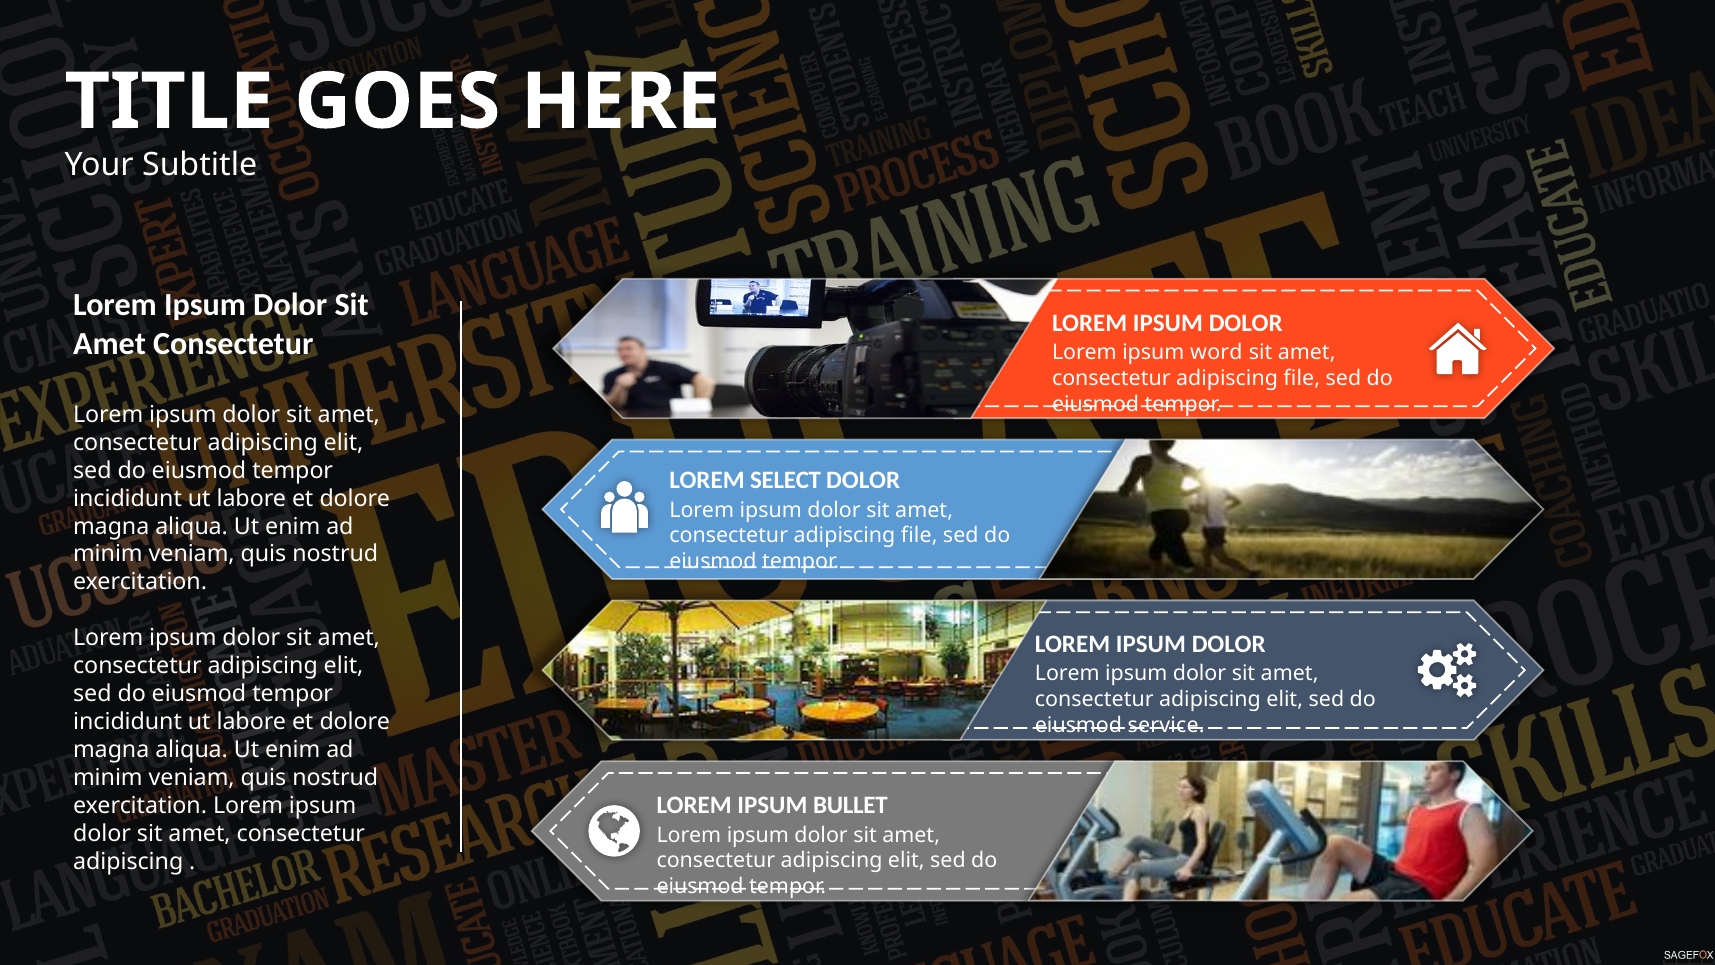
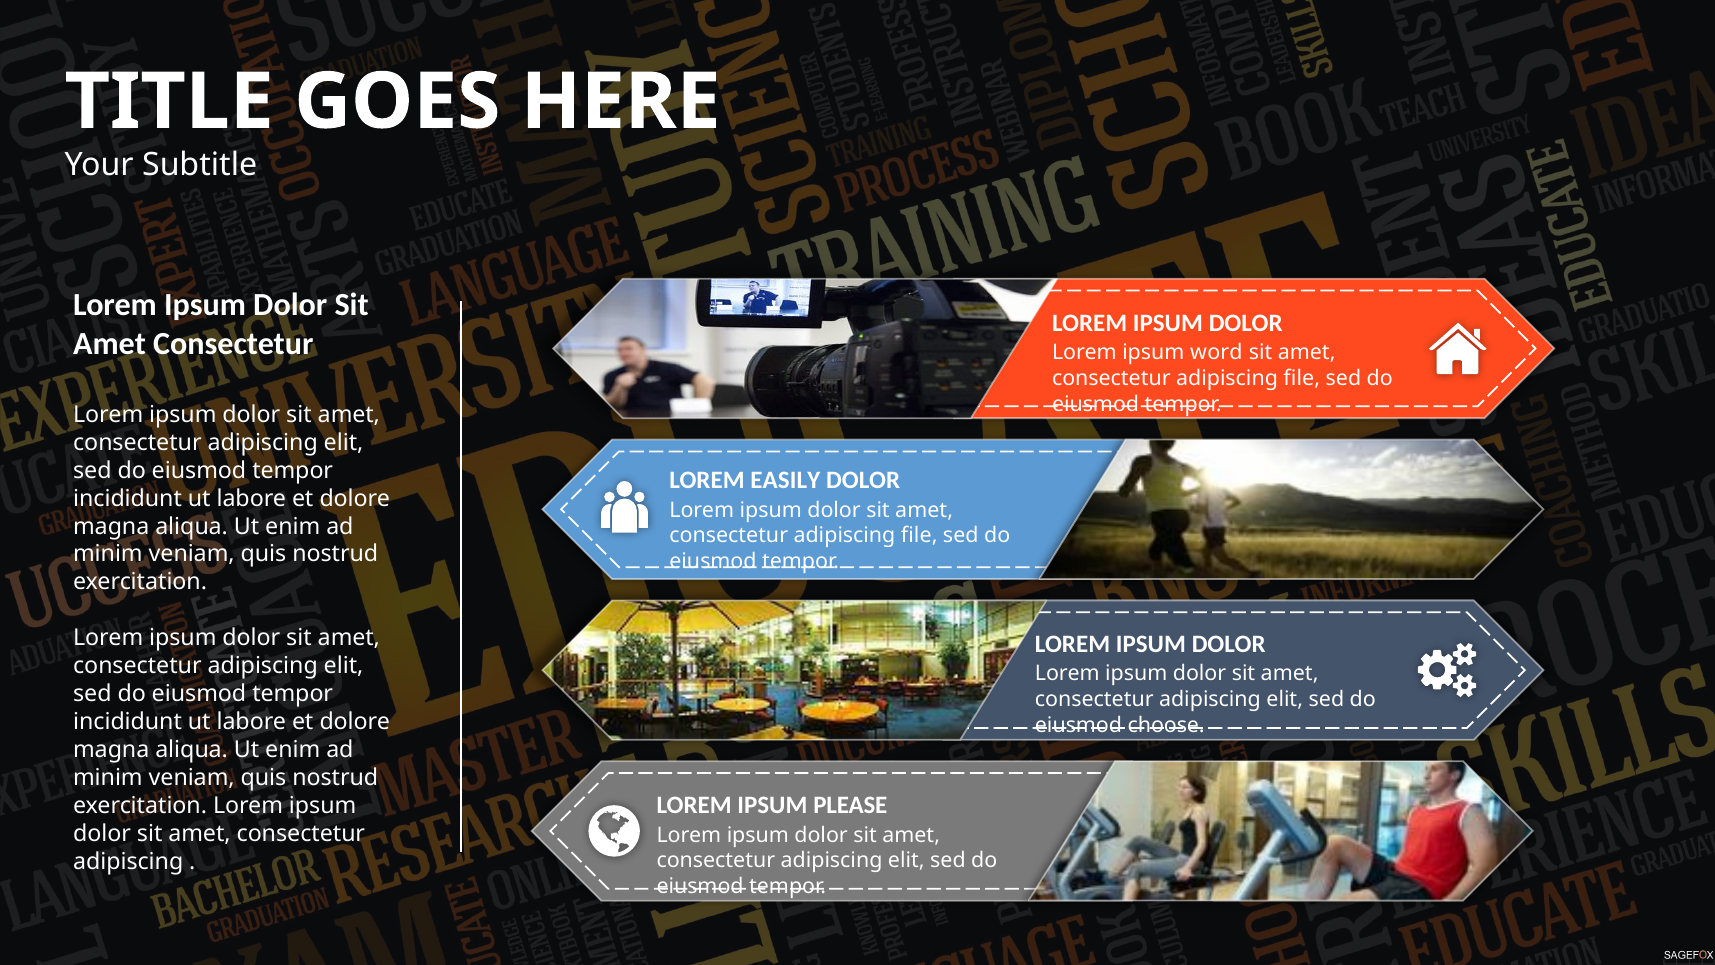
SELECT: SELECT -> EASILY (785, 480)
service: service -> choose (1166, 725)
BULLET: BULLET -> PLEASE (850, 805)
